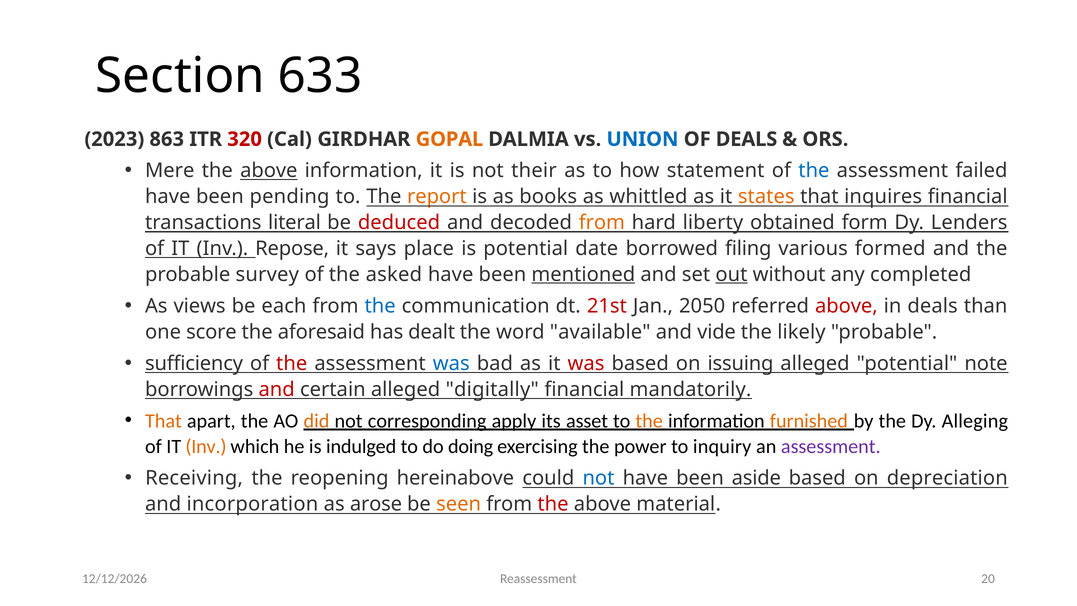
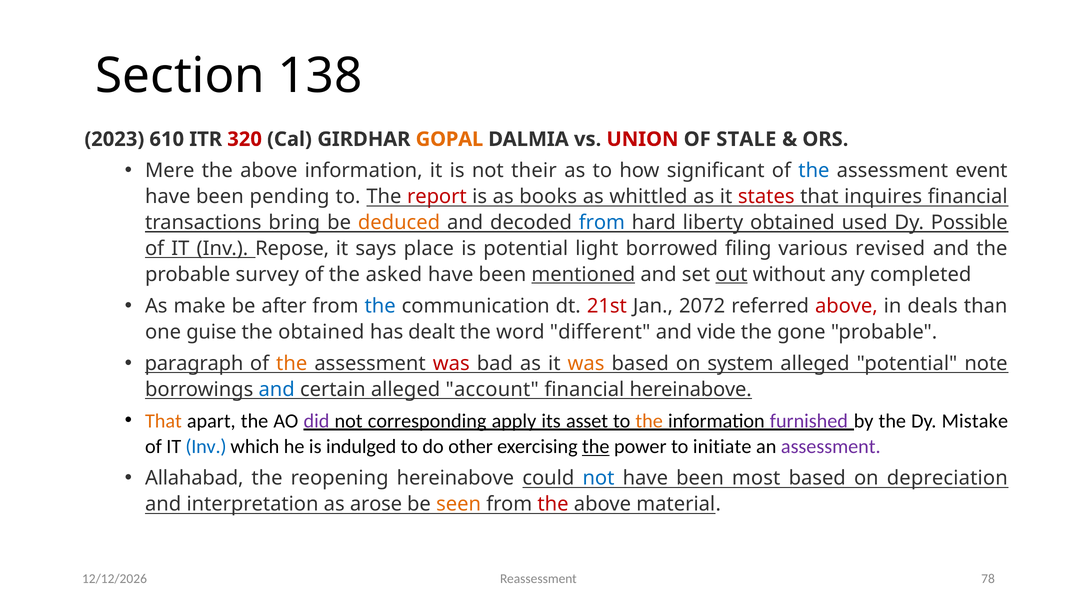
633: 633 -> 138 (320, 76)
863: 863 -> 610 (167, 139)
UNION colour: blue -> red (642, 139)
OF DEALS: DEALS -> STALE (746, 139)
above underline: present -> none (269, 171)
statement: statement -> significant (716, 171)
failed: failed -> event (981, 171)
report colour: orange -> red (437, 197)
states colour: orange -> red (766, 197)
literal: literal -> bring (294, 223)
deduced colour: red -> orange (399, 223)
from colour: orange -> blue (602, 223)
form: form -> used (865, 223)
Lenders: Lenders -> Possible (969, 223)
date: date -> light (597, 248)
formed: formed -> revised (890, 248)
views: views -> make (200, 306)
each: each -> after (284, 306)
2050: 2050 -> 2072 (702, 306)
score: score -> guise (211, 332)
the aforesaid: aforesaid -> obtained (321, 332)
available: available -> different (600, 332)
likely: likely -> gone (801, 332)
sufficiency: sufficiency -> paragraph (194, 363)
the colour: red -> orange (292, 363)
was colour: blue -> red (451, 363)
was colour: red -> orange (586, 363)
issuing: issuing -> system (741, 363)
and colour: red -> blue (277, 389)
digitally: digitally -> account (492, 389)
financial mandatorily: mandatorily -> hereinabove (691, 389)
did colour: orange -> purple (317, 421)
furnished colour: orange -> purple (809, 421)
Alleging: Alleging -> Mistake (975, 421)
Inv colour: orange -> blue (206, 447)
doing: doing -> other (471, 447)
the underline: none -> present (596, 447)
inquiry: inquiry -> initiate (722, 447)
Receiving: Receiving -> Allahabad (194, 478)
aside: aside -> most (756, 478)
incorporation: incorporation -> interpretation (253, 504)
20: 20 -> 78 (988, 578)
